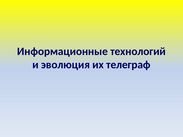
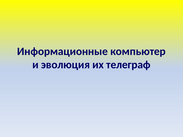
технологий: технологий -> компьютер (138, 51)
